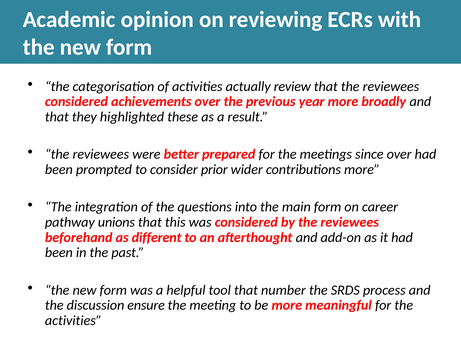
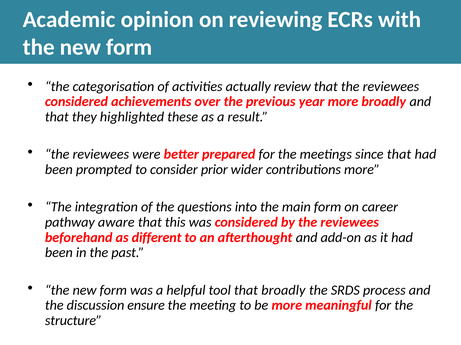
since over: over -> that (399, 155)
unions: unions -> aware (116, 223)
that number: number -> broadly (283, 291)
activities: activities -> structure (73, 321)
